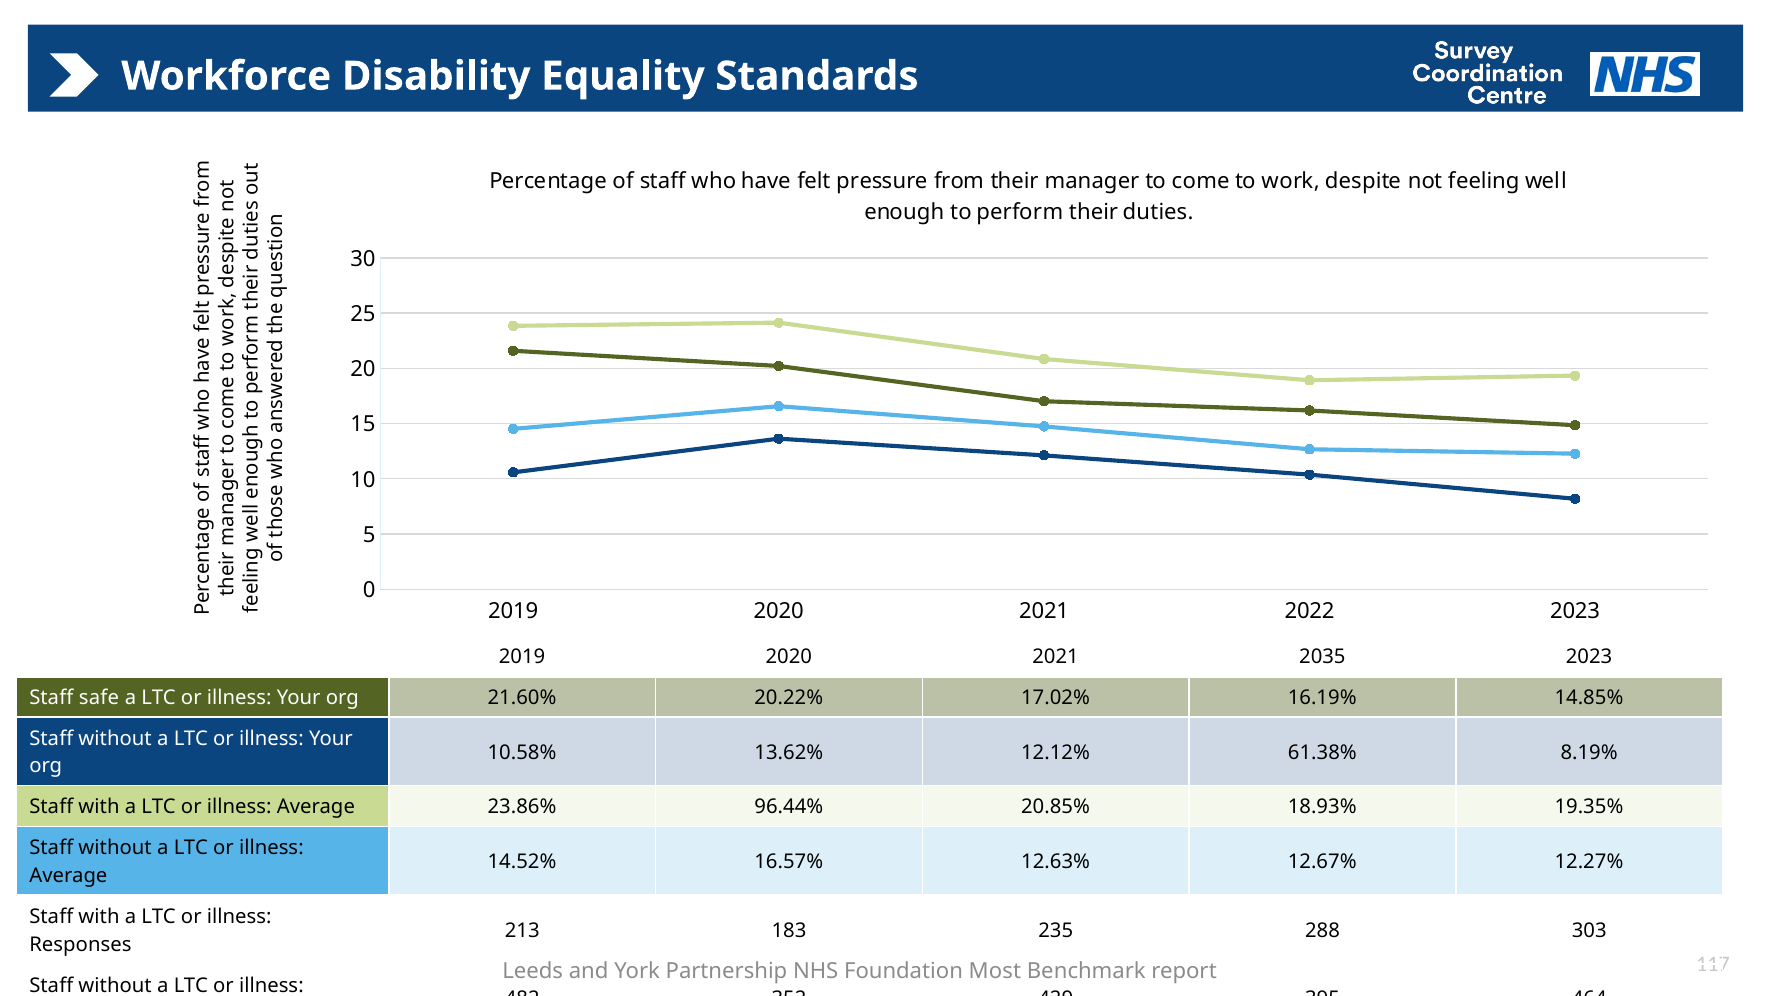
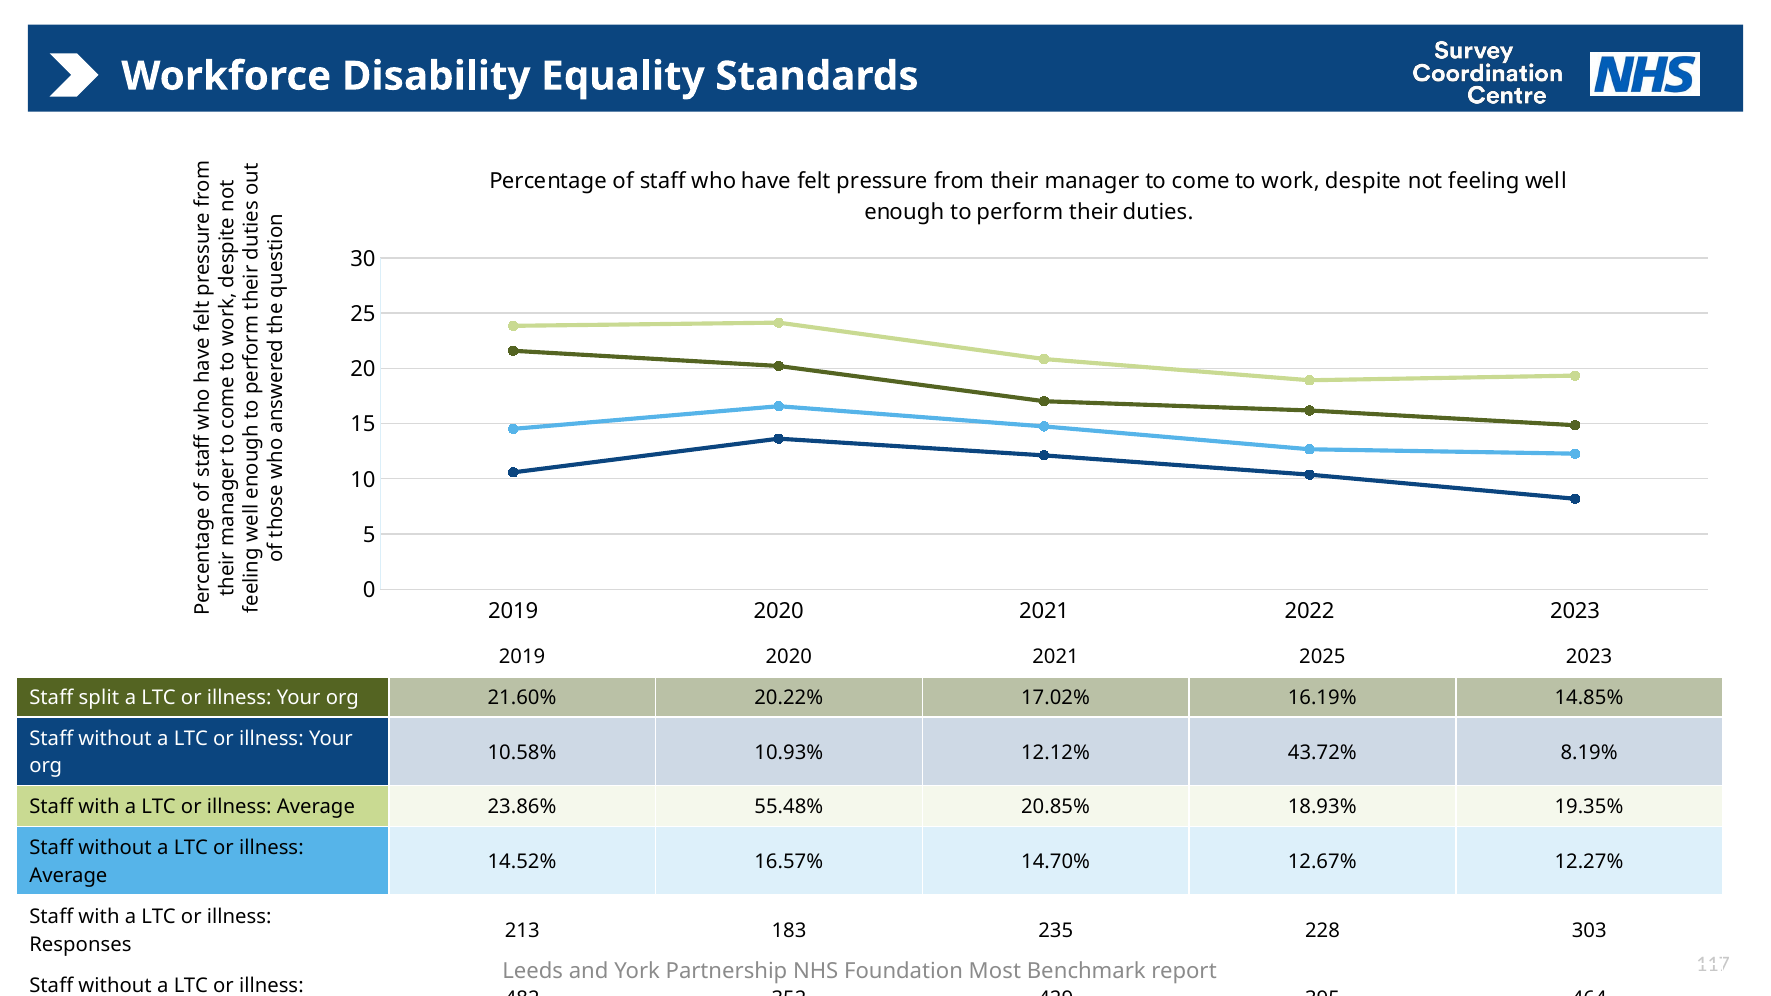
2035: 2035 -> 2025 (1322, 657)
safe: safe -> split (99, 698)
13.62%: 13.62% -> 10.93% (789, 752)
61.38%: 61.38% -> 43.72% (1322, 752)
96.44%: 96.44% -> 55.48% (789, 807)
12.63%: 12.63% -> 14.70% (1056, 862)
288: 288 -> 228 (1322, 931)
